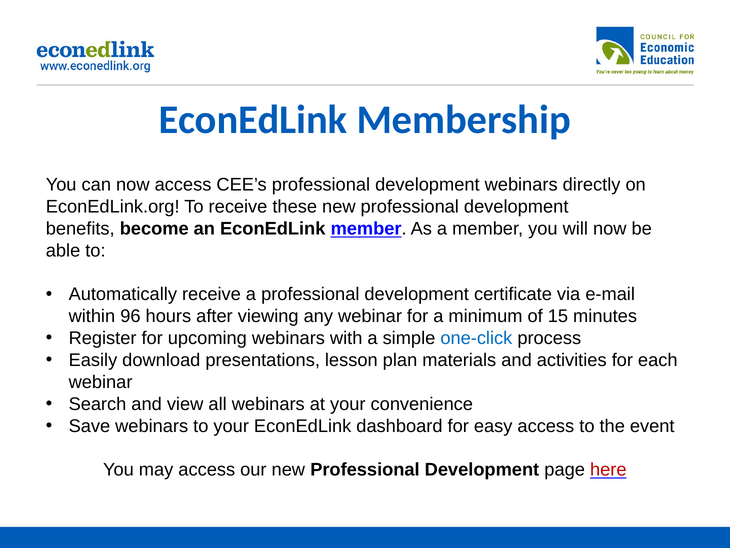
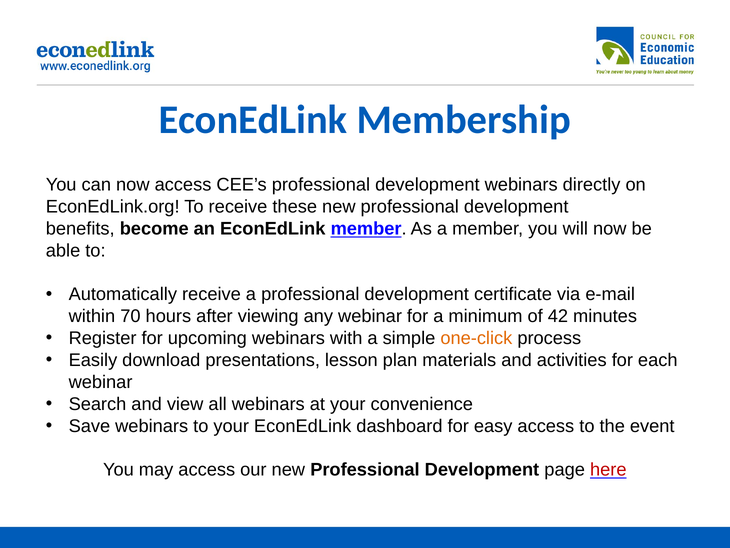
96: 96 -> 70 (130, 316)
15: 15 -> 42 (558, 316)
one-click colour: blue -> orange (476, 338)
